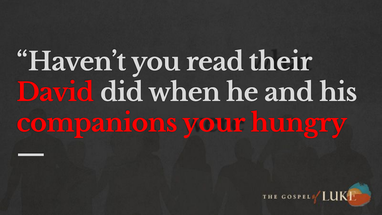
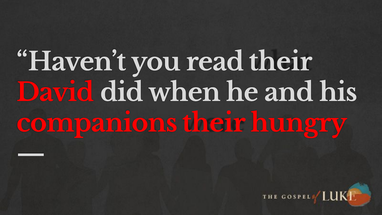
companions your: your -> their (214, 123)
